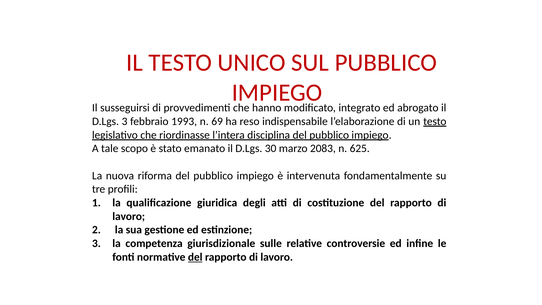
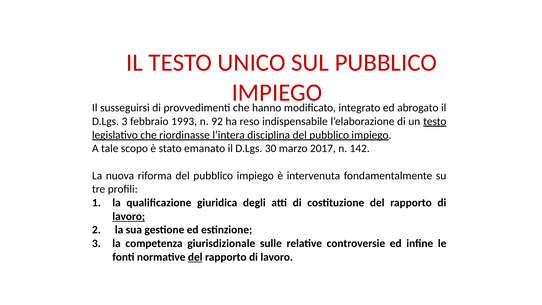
69: 69 -> 92 (217, 121)
2083: 2083 -> 2017 (323, 148)
625: 625 -> 142 (360, 148)
lavoro underline: none -> present (129, 216)
